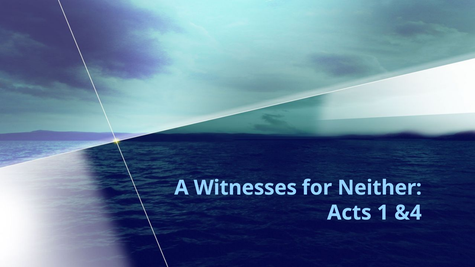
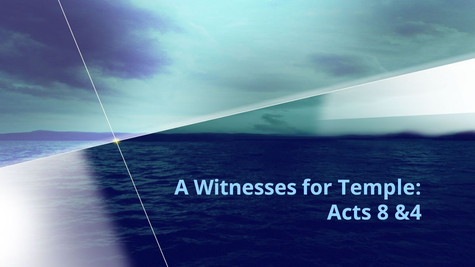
Neither: Neither -> Temple (379, 188)
1: 1 -> 8 (383, 213)
